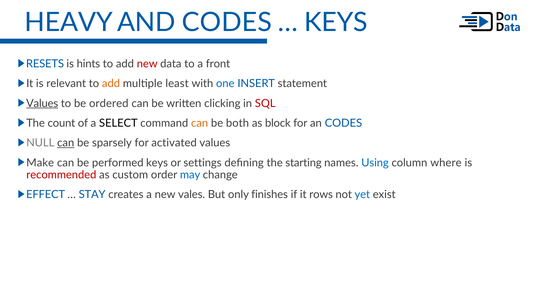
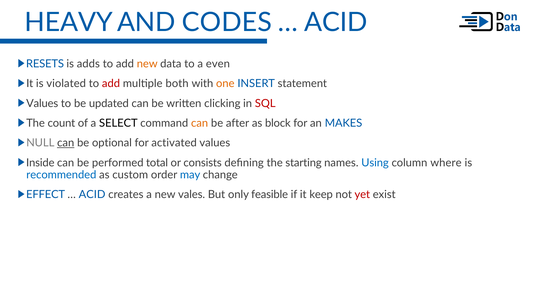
KEYS: KEYS -> ACID (336, 22)
hints: hints -> adds (88, 64)
new colour: red -> orange (147, 64)
front: front -> even (218, 64)
relevant: relevant -> violated (66, 84)
add colour: orange -> red (111, 84)
least: least -> both (177, 84)
one colour: blue -> orange (225, 84)
Values underline: present -> none (42, 103)
ordered: ordered -> updated (109, 103)
both: both -> after (238, 123)
an CODES: CODES -> MAKES (343, 123)
sparsely: sparsely -> optional (112, 143)
Make: Make -> Inside (40, 163)
performed keys: keys -> total (157, 163)
settings: settings -> consists (203, 163)
recommended colour: red -> blue (61, 175)
STAY: STAY -> ACID (92, 195)
finishes: finishes -> feasible (270, 195)
rows: rows -> keep (321, 195)
yet colour: blue -> red (362, 195)
